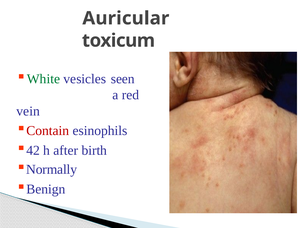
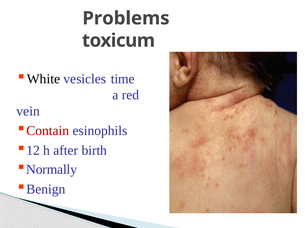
Auricular: Auricular -> Problems (126, 18)
White colour: green -> black (43, 79)
seen: seen -> time (123, 79)
42: 42 -> 12 (33, 151)
